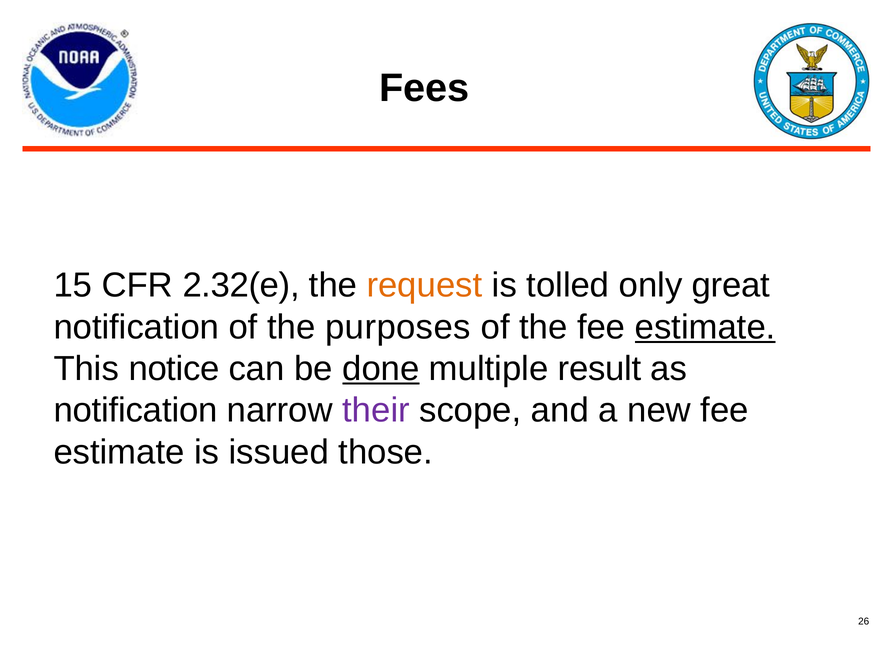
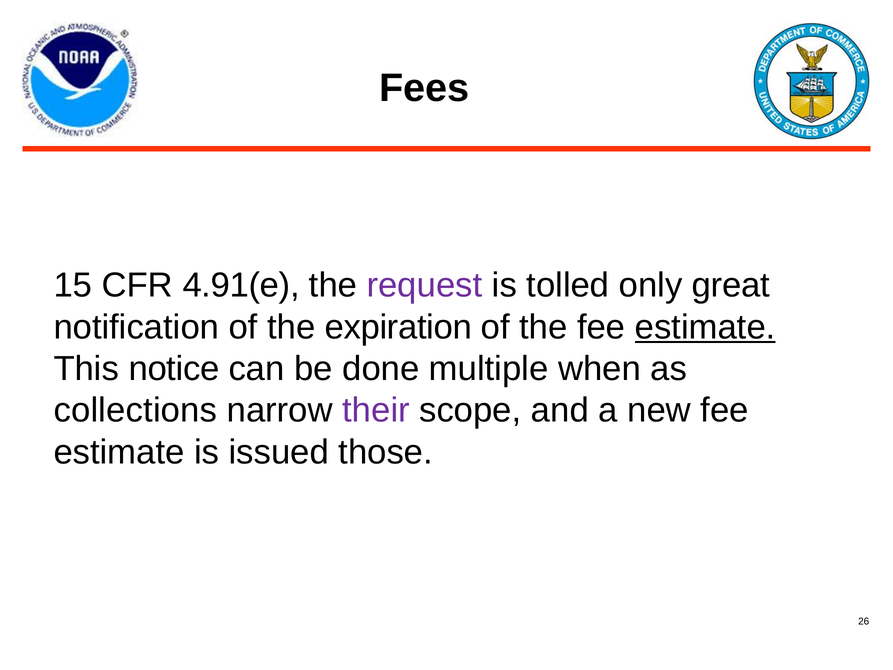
2.32(e: 2.32(e -> 4.91(e (241, 285)
request colour: orange -> purple (424, 285)
purposes: purposes -> expiration (398, 327)
done underline: present -> none (381, 369)
result: result -> when (599, 369)
notification: notification -> collections (135, 410)
